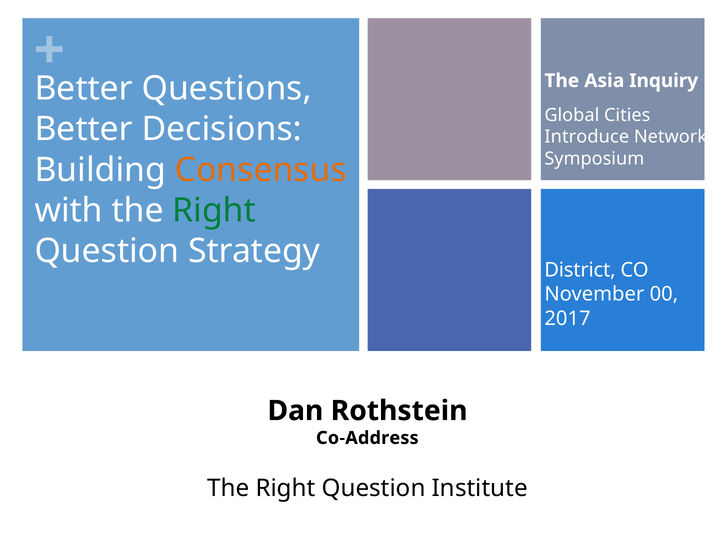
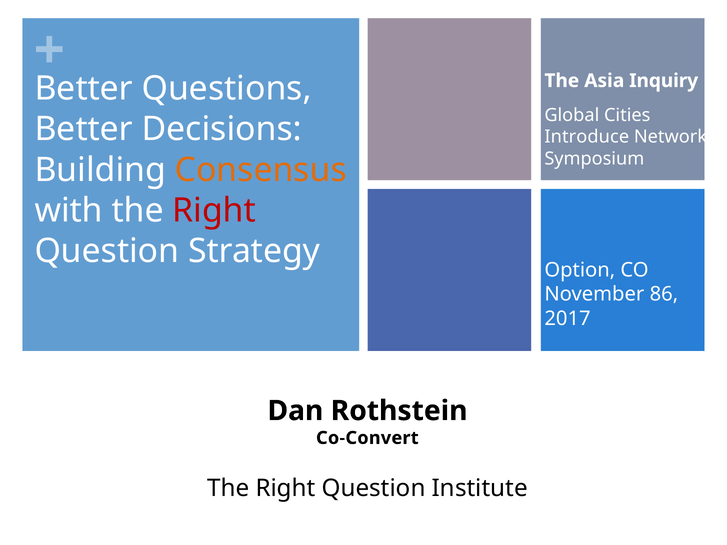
Right colour: green -> red (214, 211)
District: District -> Option (580, 270)
00: 00 -> 86 (664, 294)
Co-Address: Co-Address -> Co-Convert (367, 438)
